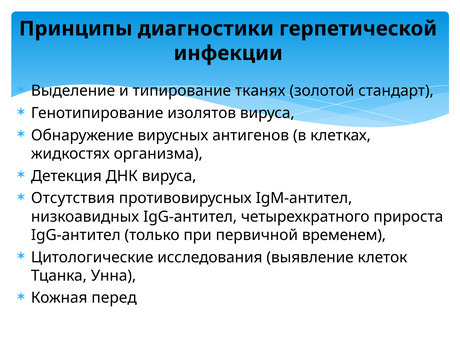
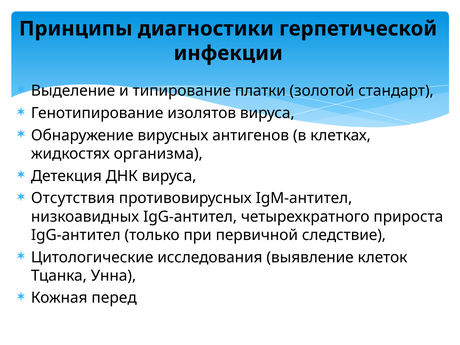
тканях: тканях -> платки (260, 91)
временем: временем -> следствие (344, 235)
